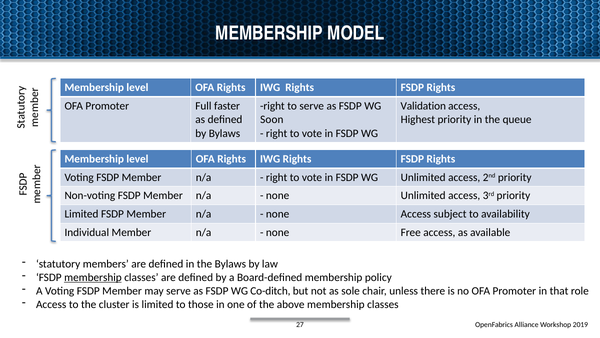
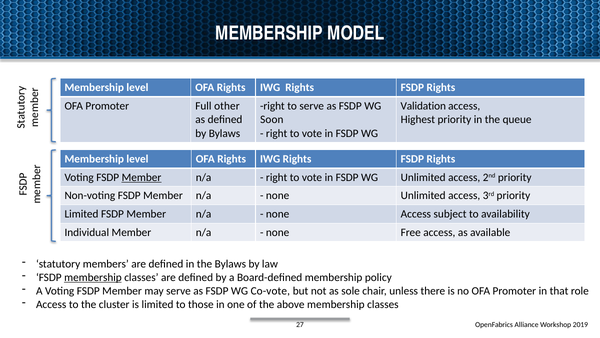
faster: faster -> other (227, 106)
Member underline: none -> present (142, 177)
Co-ditch: Co-ditch -> Co-vote (270, 290)
